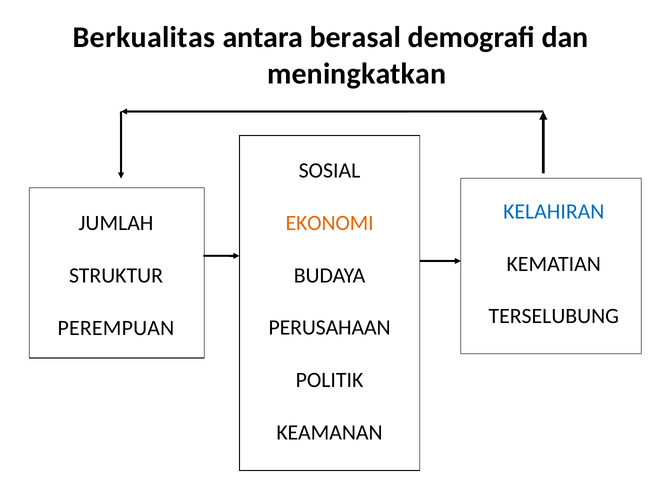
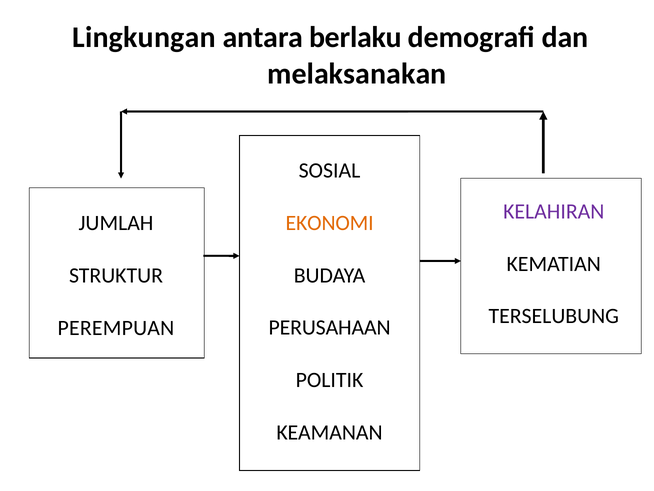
Berkualitas: Berkualitas -> Lingkungan (144, 37)
berasal: berasal -> berlaku (355, 37)
meningkatkan: meningkatkan -> melaksanakan (357, 74)
KELAHIRAN colour: blue -> purple (554, 211)
